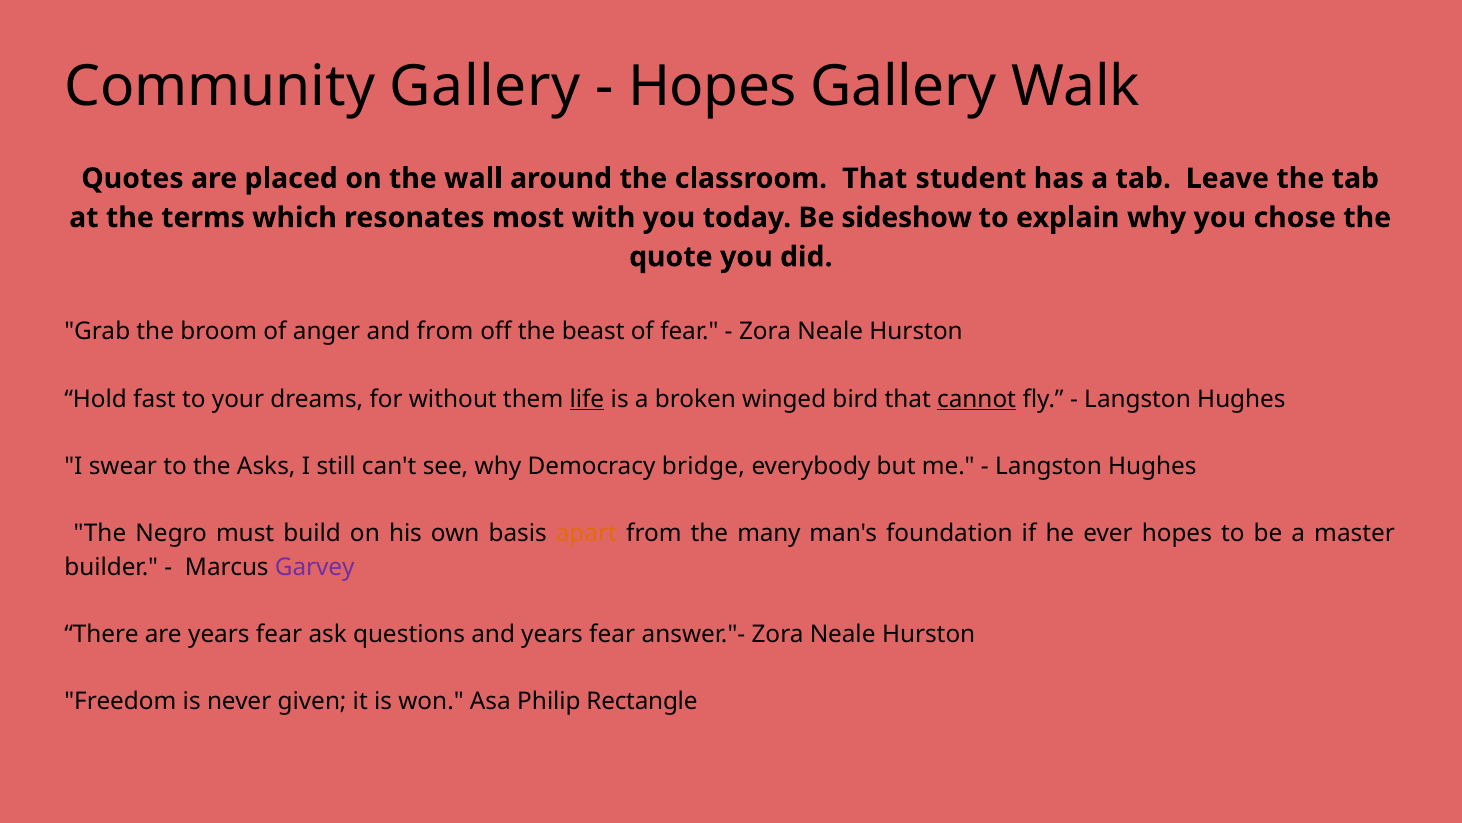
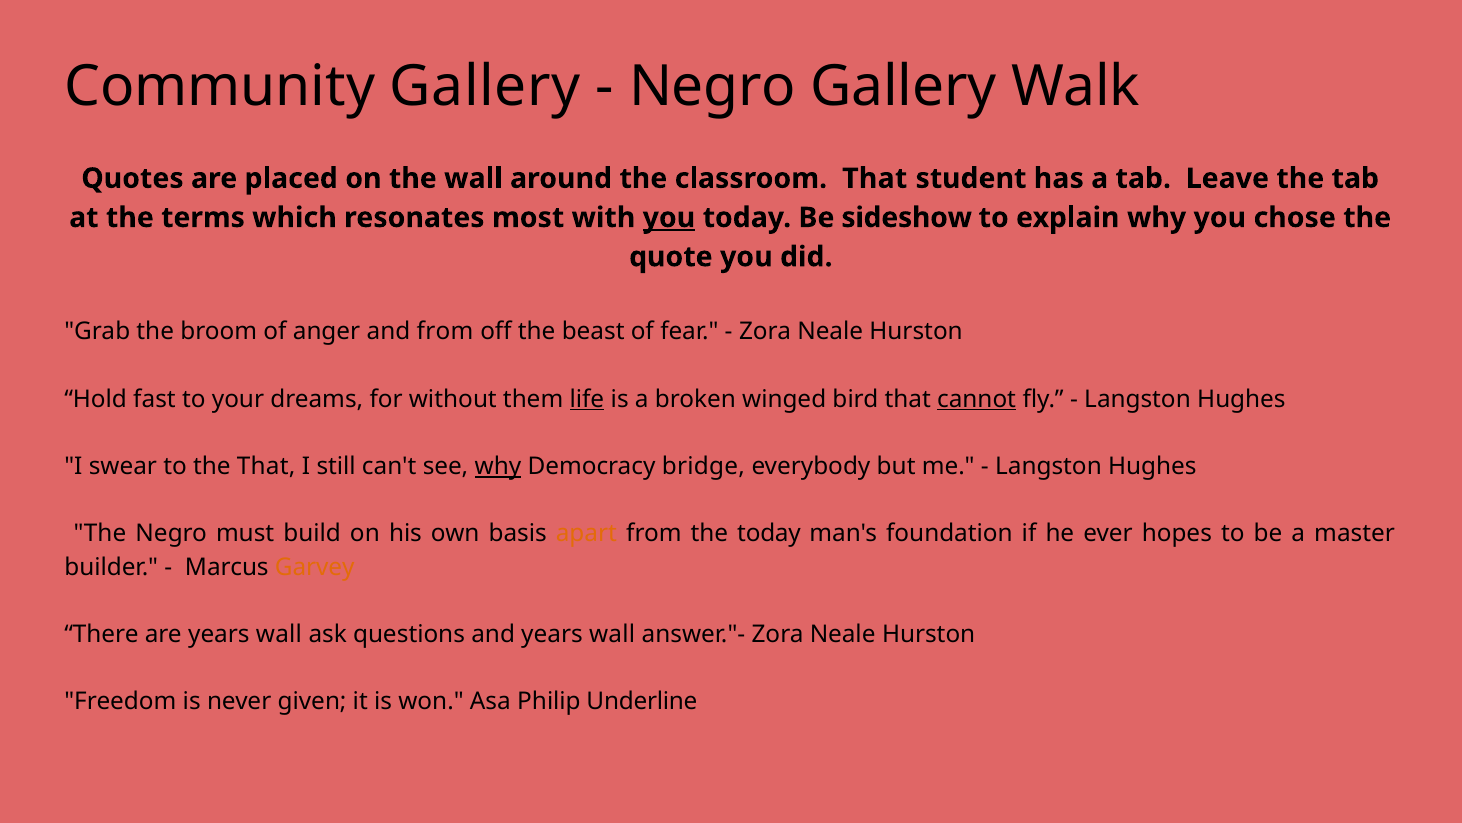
Hopes: Hopes -> Negro (712, 87)
you underline: none -> present (669, 218)
the Asks: Asks -> That (266, 466)
why underline: none -> present (498, 466)
the many: many -> today (769, 533)
Garvey colour: purple -> orange (315, 567)
are years fear: fear -> wall (279, 634)
and years fear: fear -> wall (612, 634)
Rectangle: Rectangle -> Underline (642, 701)
